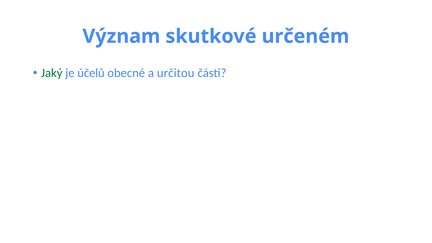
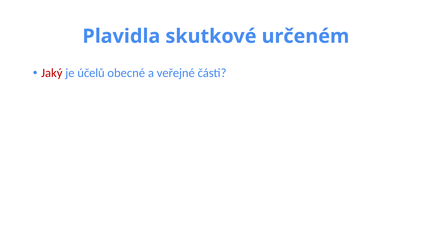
Význam: Význam -> Plavidla (121, 36)
Jaký colour: green -> red (52, 73)
určitou: určitou -> veřejné (176, 73)
